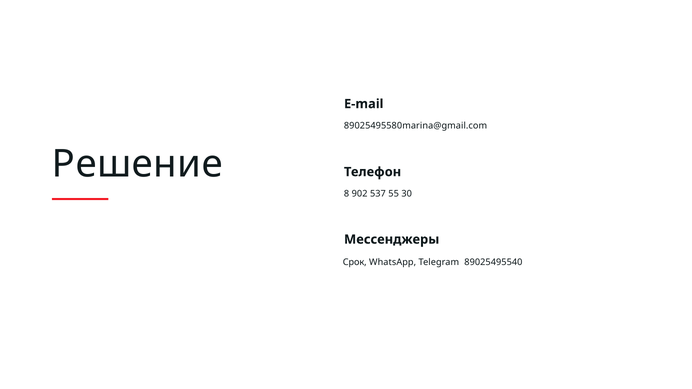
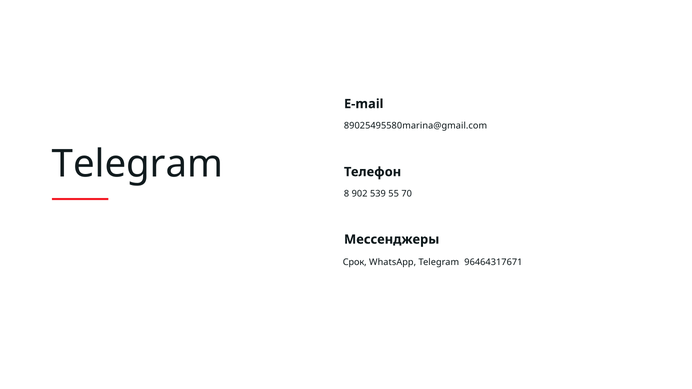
Решение: Решение -> Telegram (138, 164)
537: 537 -> 539 (378, 194)
30: 30 -> 70 (407, 194)
89025495540: 89025495540 -> 96464317671 (493, 262)
